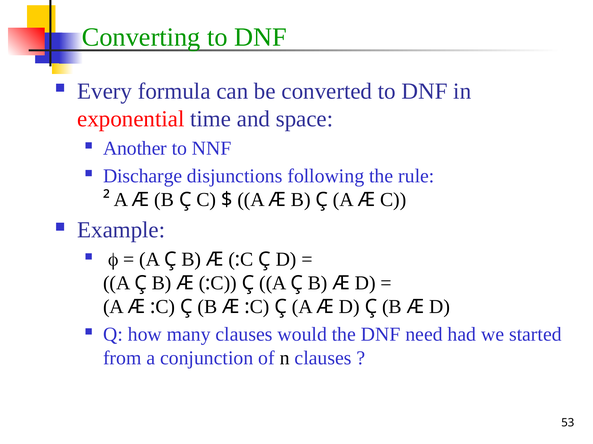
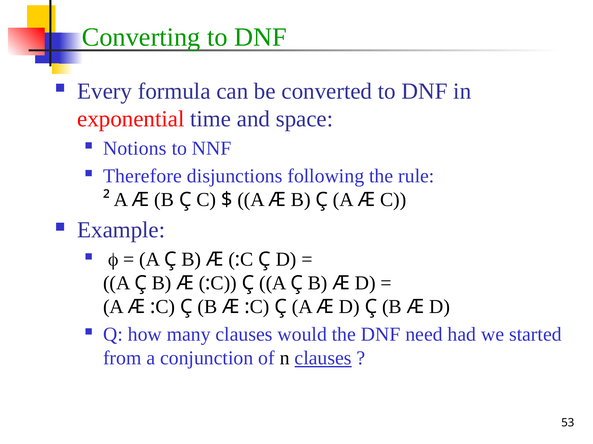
Another: Another -> Notions (135, 149)
Discharge: Discharge -> Therefore (143, 176)
clauses underline: none -> present (323, 359)
